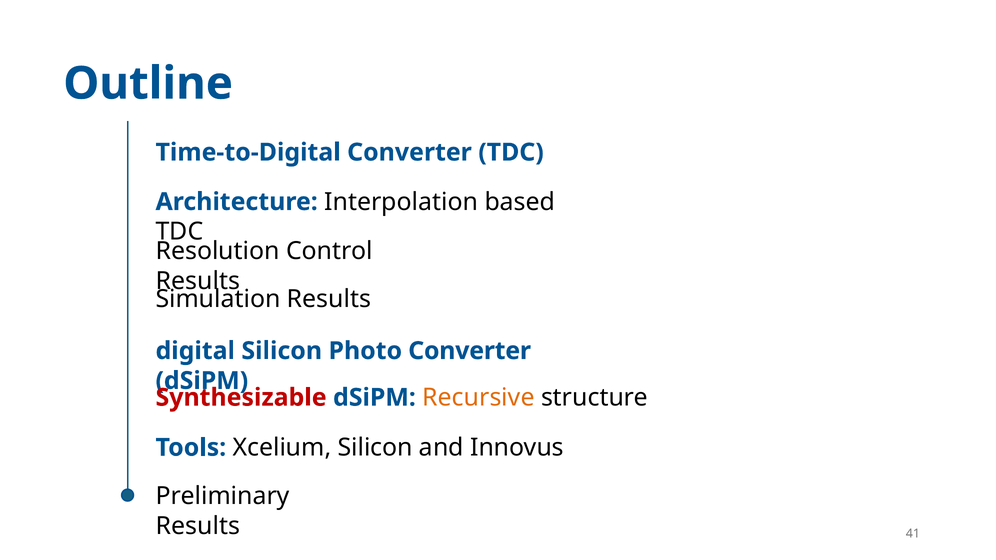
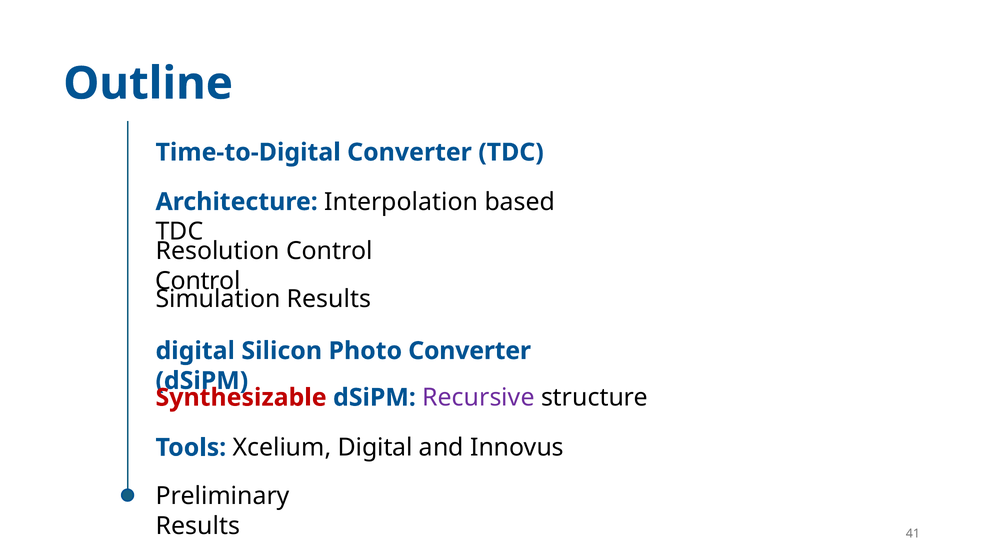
Results: Results -> Control (198, 281)
Recursive colour: orange -> purple (479, 398)
Xcelium Silicon: Silicon -> Digital (375, 448)
